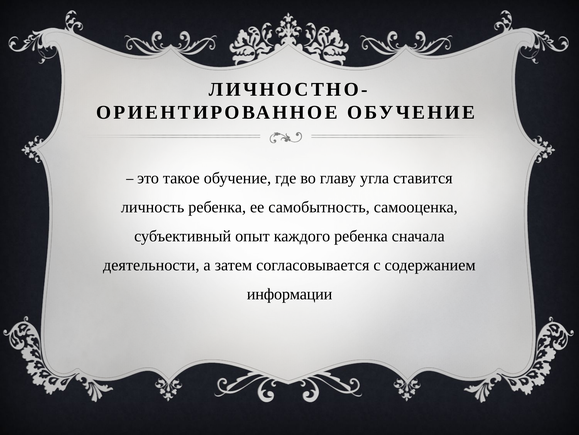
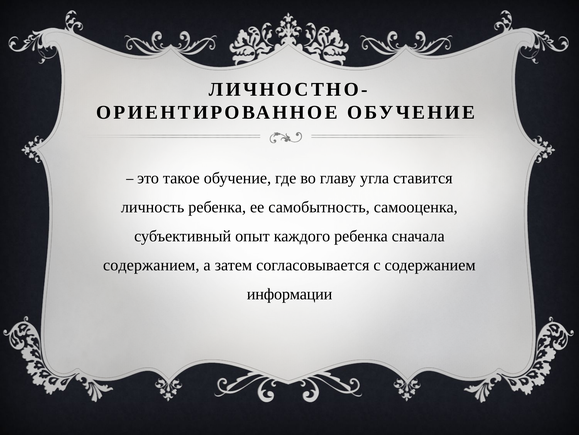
деятельности: деятельности -> содержанием (151, 265)
